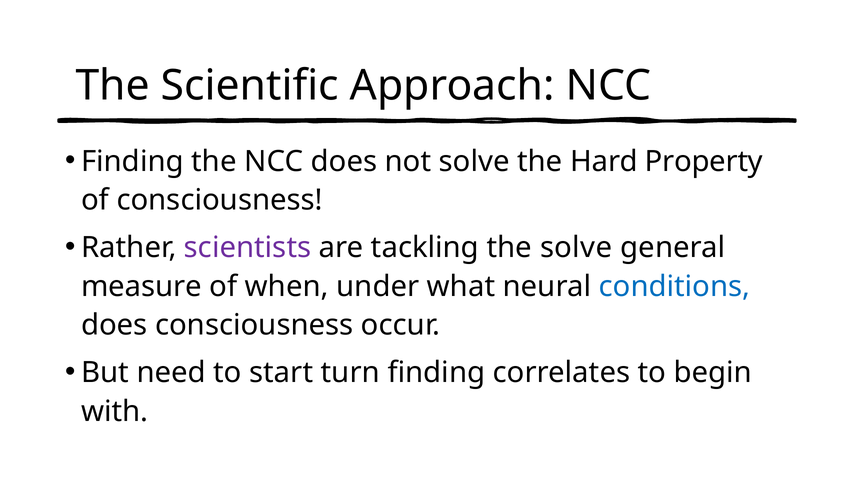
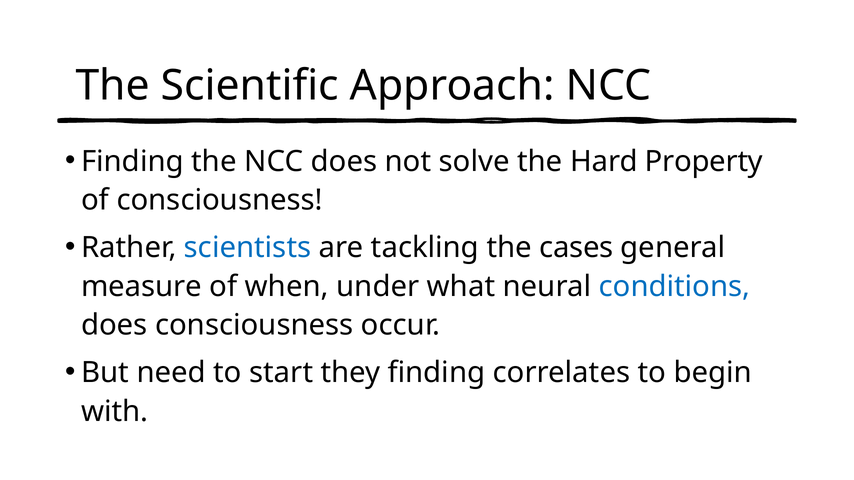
scientists colour: purple -> blue (248, 248)
the solve: solve -> cases (576, 248)
turn: turn -> they (351, 373)
